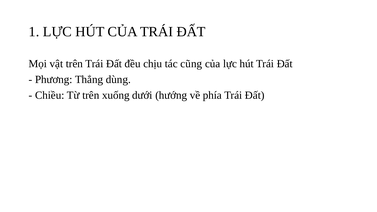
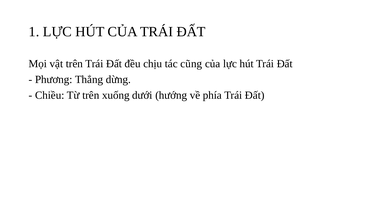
dùng: dùng -> dừng (118, 80)
